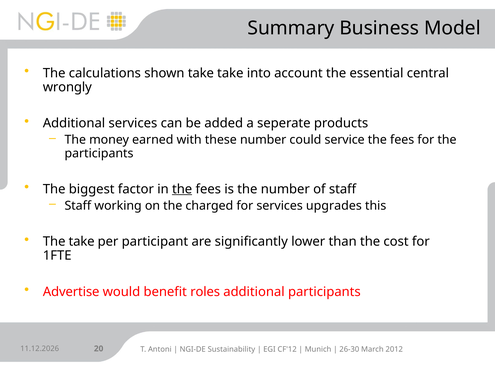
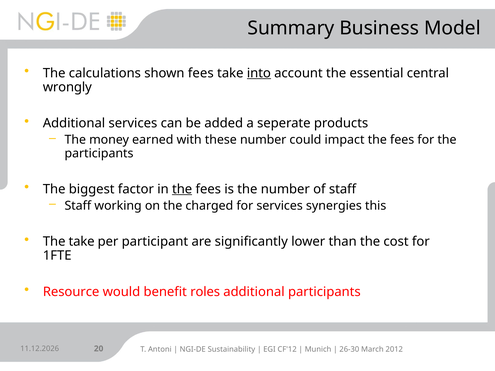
shown take: take -> fees (201, 73)
into underline: none -> present (259, 73)
service: service -> impact (345, 140)
upgrades: upgrades -> synergies (334, 206)
Advertise: Advertise -> Resource (71, 292)
